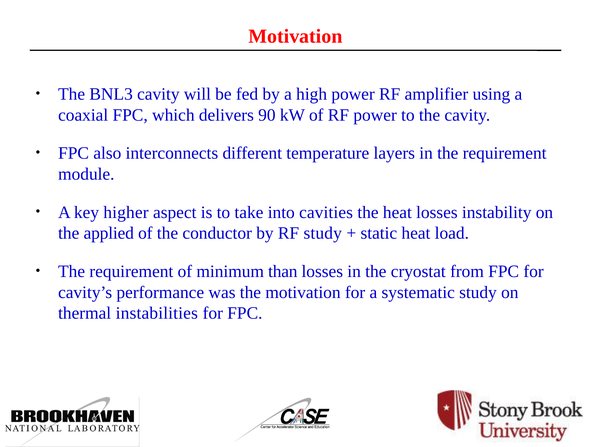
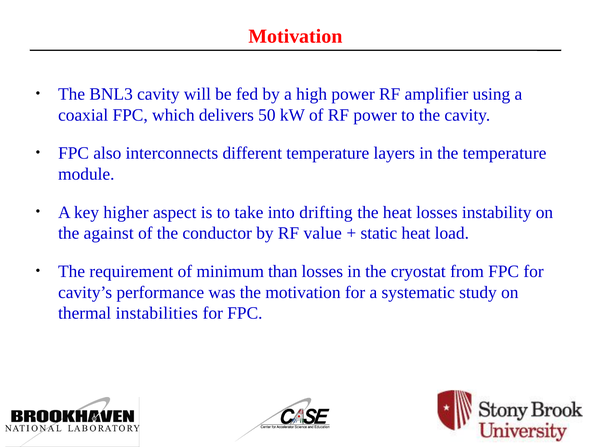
90: 90 -> 50 (267, 115)
in the requirement: requirement -> temperature (505, 153)
cavities: cavities -> drifting (326, 212)
applied: applied -> against (109, 233)
RF study: study -> value (323, 233)
